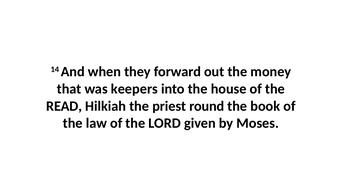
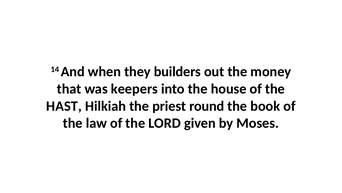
forward: forward -> builders (177, 72)
READ: READ -> HAST (64, 106)
